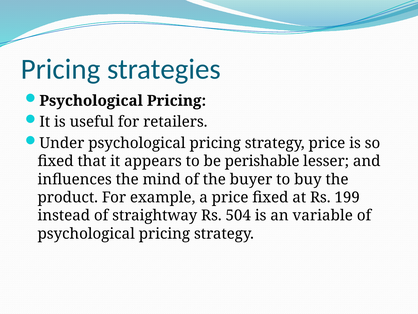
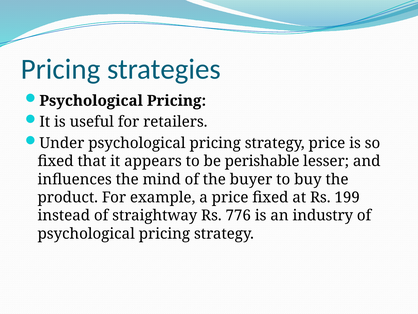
504: 504 -> 776 (238, 215)
variable: variable -> industry (323, 215)
